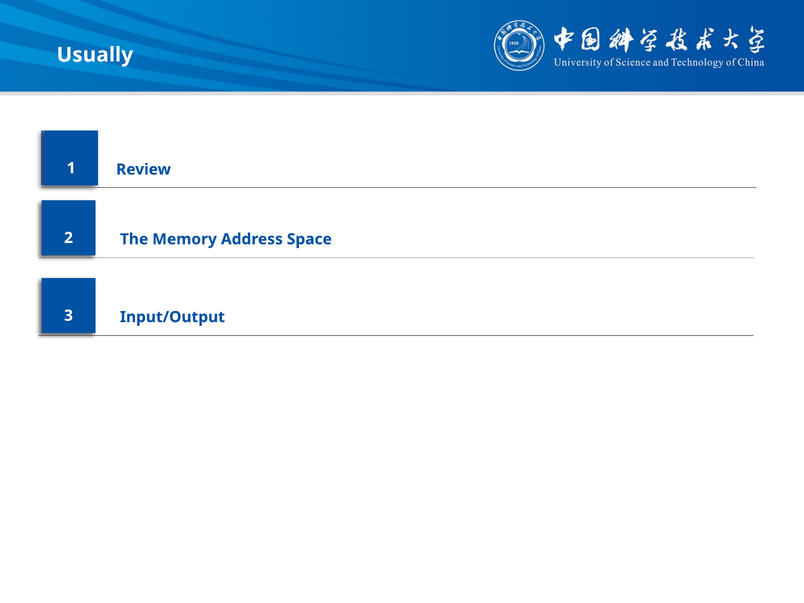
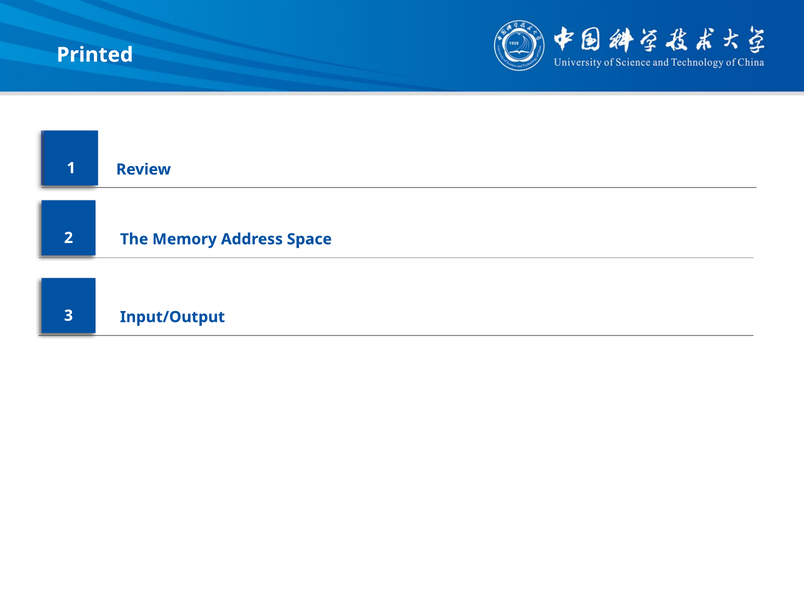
Usually: Usually -> Printed (95, 55)
